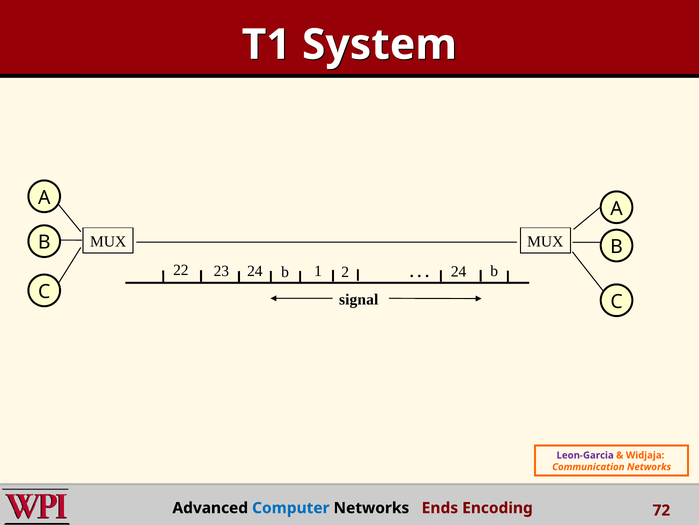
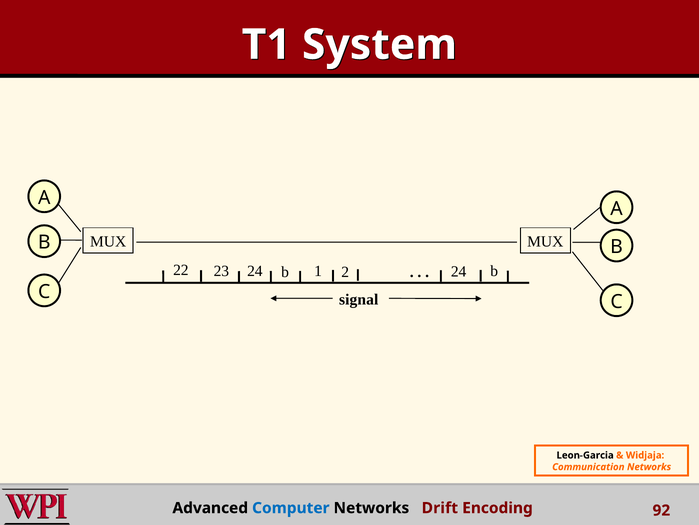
Leon-Garcia colour: purple -> black (585, 455)
Ends: Ends -> Drift (440, 507)
72: 72 -> 92 (661, 510)
